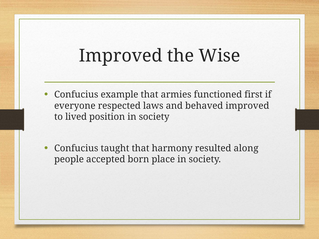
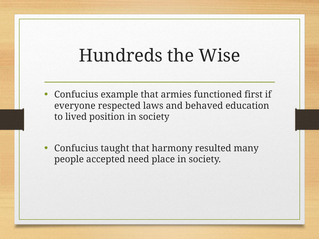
Improved: Improved -> Hundreds (121, 56)
behaved improved: improved -> education (247, 106)
along: along -> many (246, 148)
born: born -> need (138, 160)
